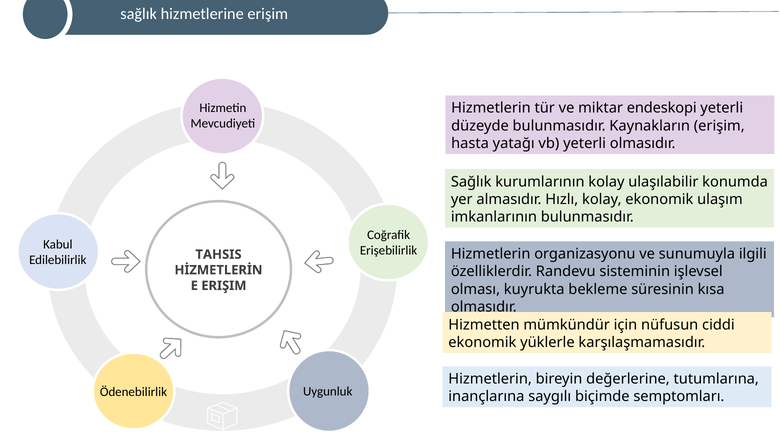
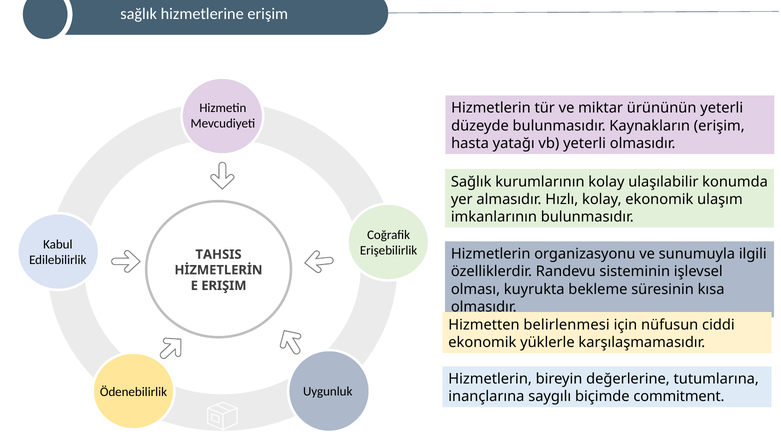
endeskopi: endeskopi -> ürününün (662, 108)
mümkündür: mümkündür -> belirlenmesi (567, 325)
semptomları: semptomları -> commitment (679, 397)
